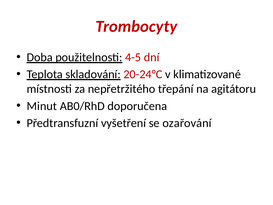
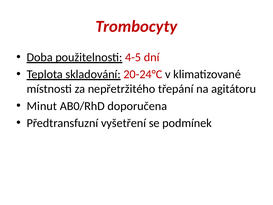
ozařování: ozařování -> podmínek (187, 123)
